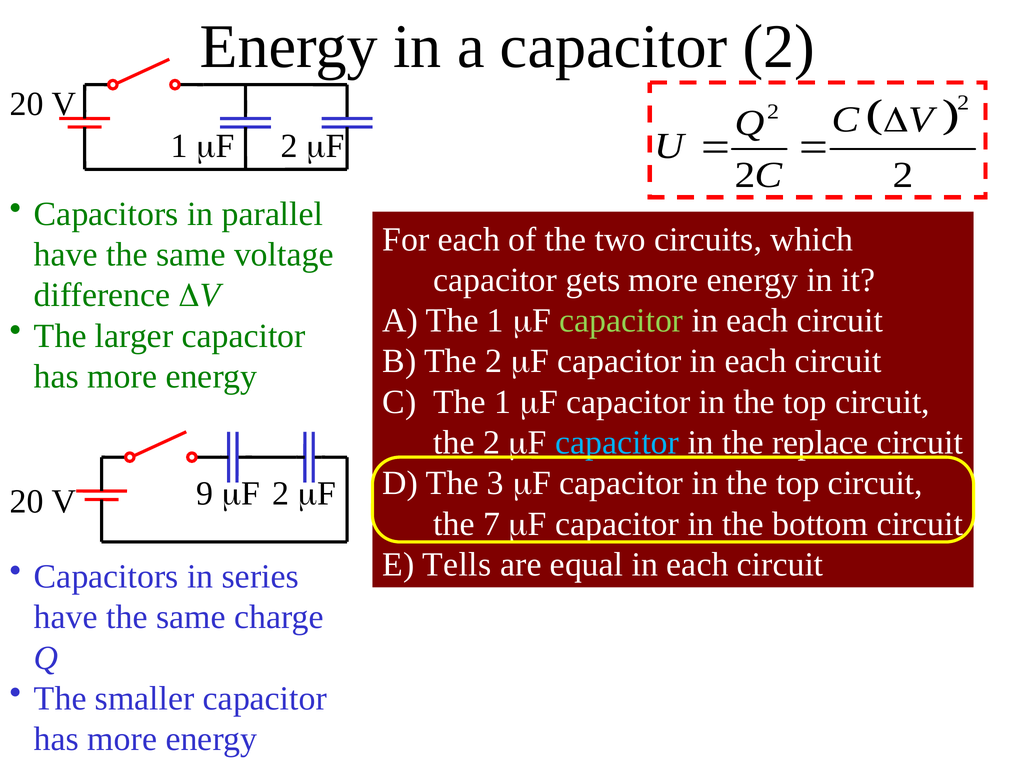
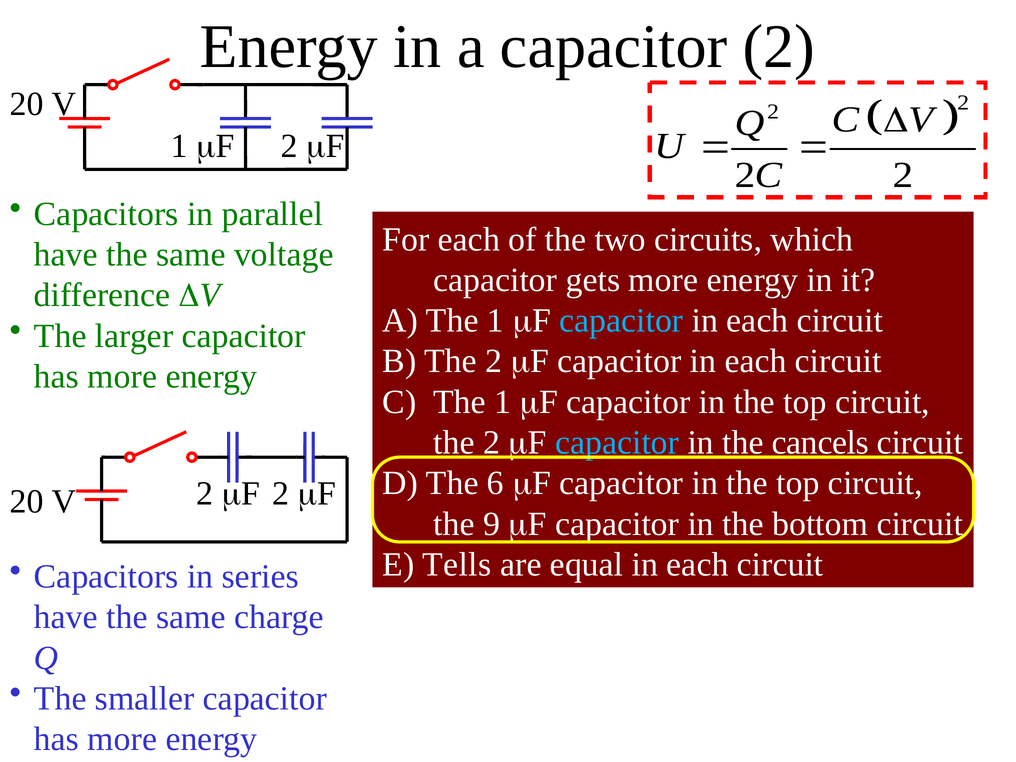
capacitor colour: light green -> light blue (621, 321)
replace: replace -> cancels (820, 443)
3: 3 -> 6 (495, 483)
V 9: 9 -> 2 (205, 493)
7: 7 -> 9 (492, 524)
